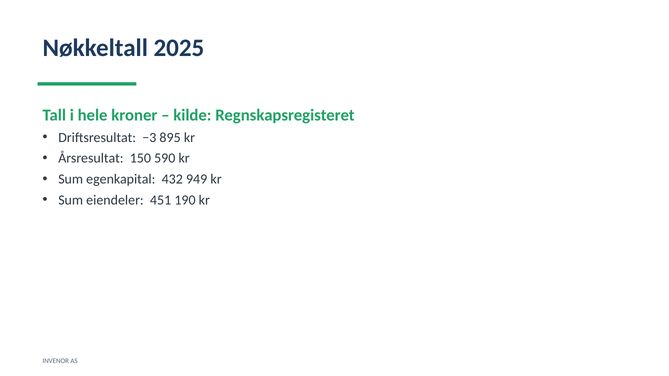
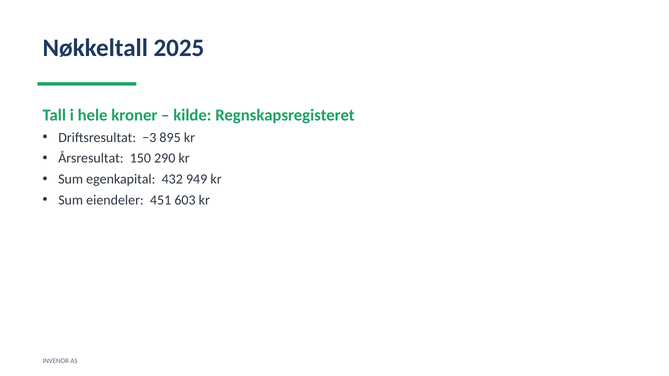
590: 590 -> 290 (165, 158)
190: 190 -> 603 (185, 200)
